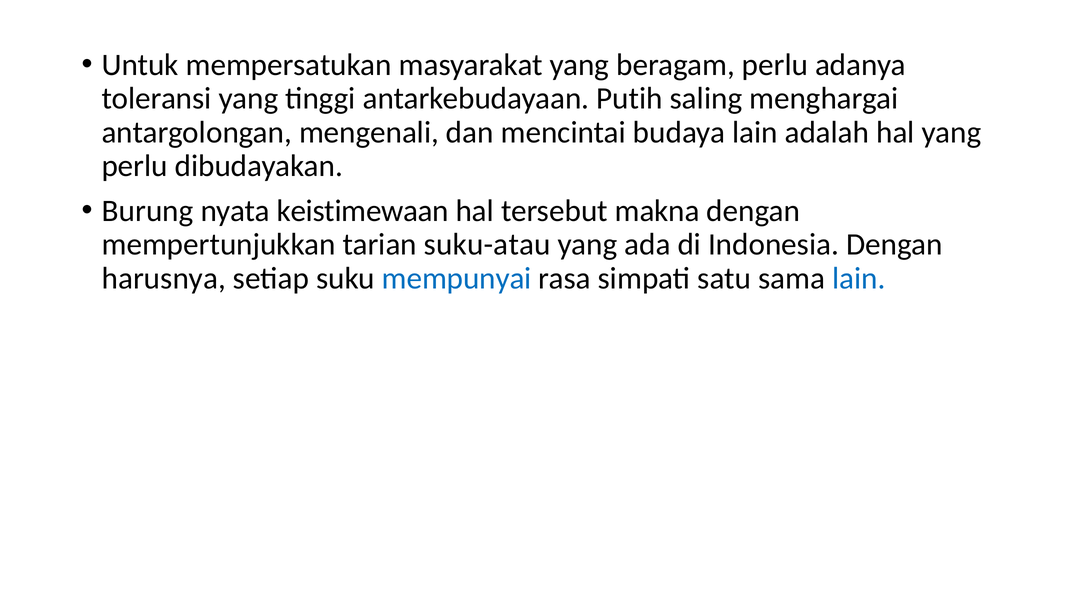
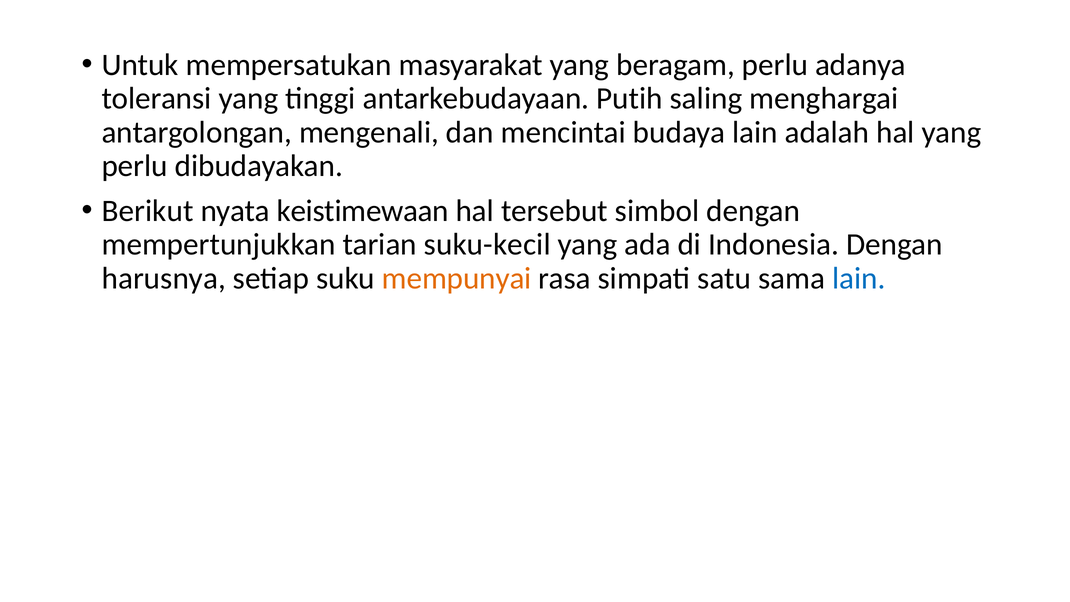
Burung: Burung -> Berikut (148, 211)
makna: makna -> simbol (657, 211)
suku-atau: suku-atau -> suku-kecil (487, 244)
mempunyai colour: blue -> orange (457, 278)
